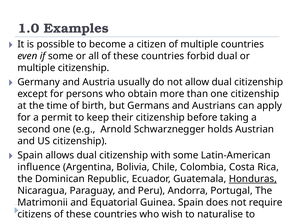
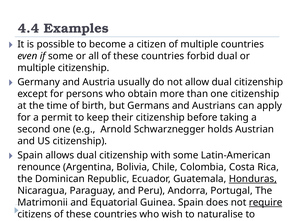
1.0: 1.0 -> 4.4 (28, 28)
influence: influence -> renounce (39, 167)
require underline: none -> present (266, 202)
